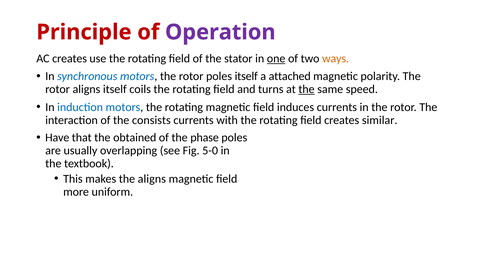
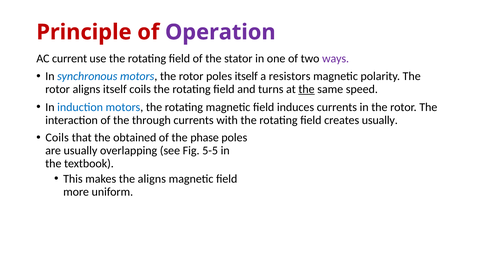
AC creates: creates -> current (70, 58)
one underline: present -> none (276, 58)
ways colour: orange -> purple (336, 58)
attached: attached -> resistors (290, 76)
consists: consists -> through (151, 120)
creates similar: similar -> usually (380, 120)
Have: Have -> Coils (57, 137)
5-0: 5-0 -> 5-5 (210, 150)
